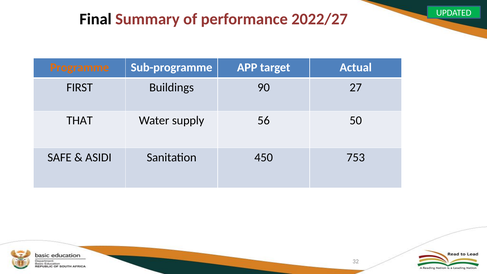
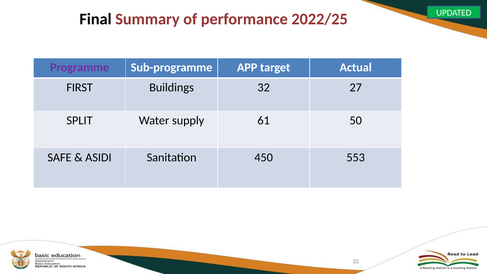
2022/27: 2022/27 -> 2022/25 (320, 19)
Programme colour: orange -> purple (80, 67)
Buildings 90: 90 -> 32 (264, 87)
THAT: THAT -> SPLIT (80, 120)
56: 56 -> 61 (264, 120)
753: 753 -> 553 (356, 157)
